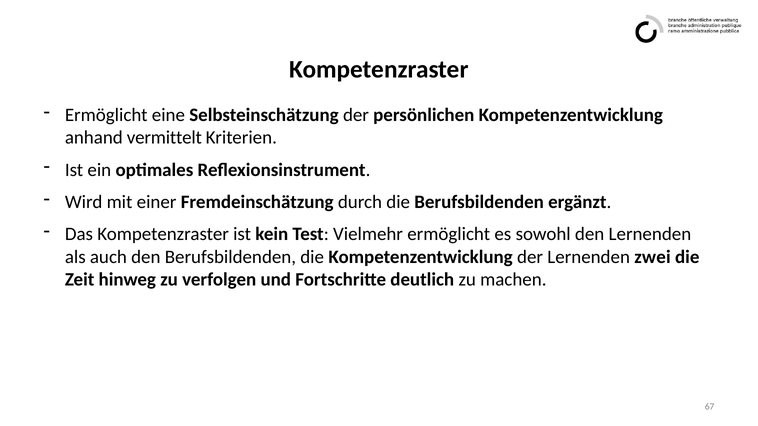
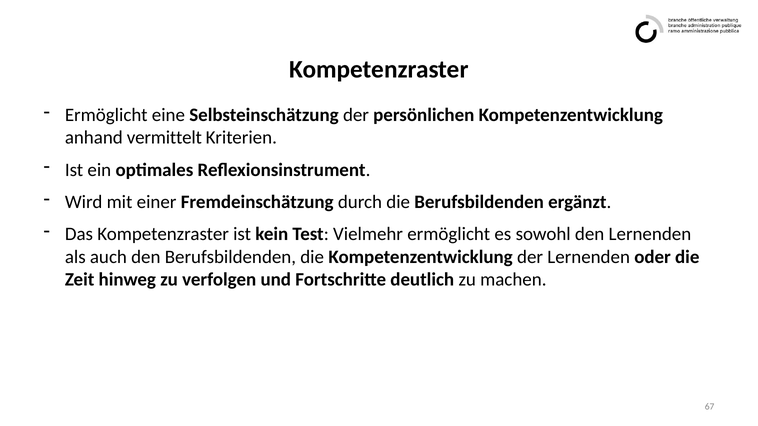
zwei: zwei -> oder (653, 257)
